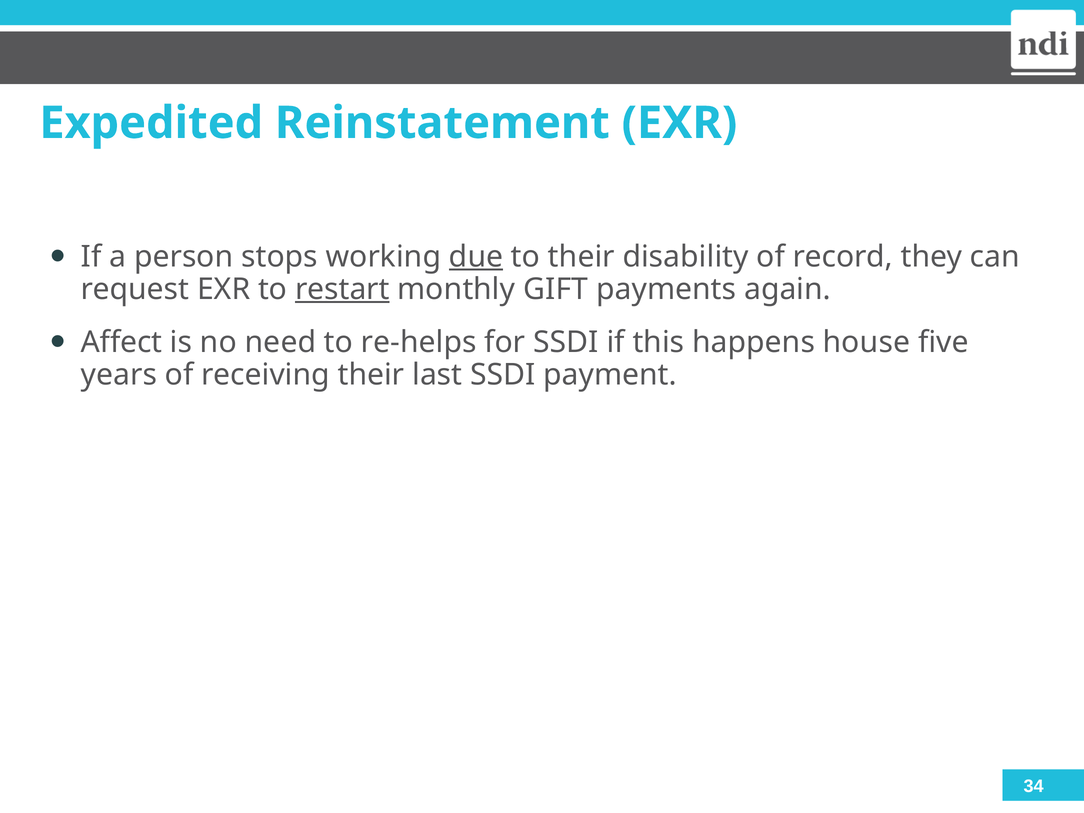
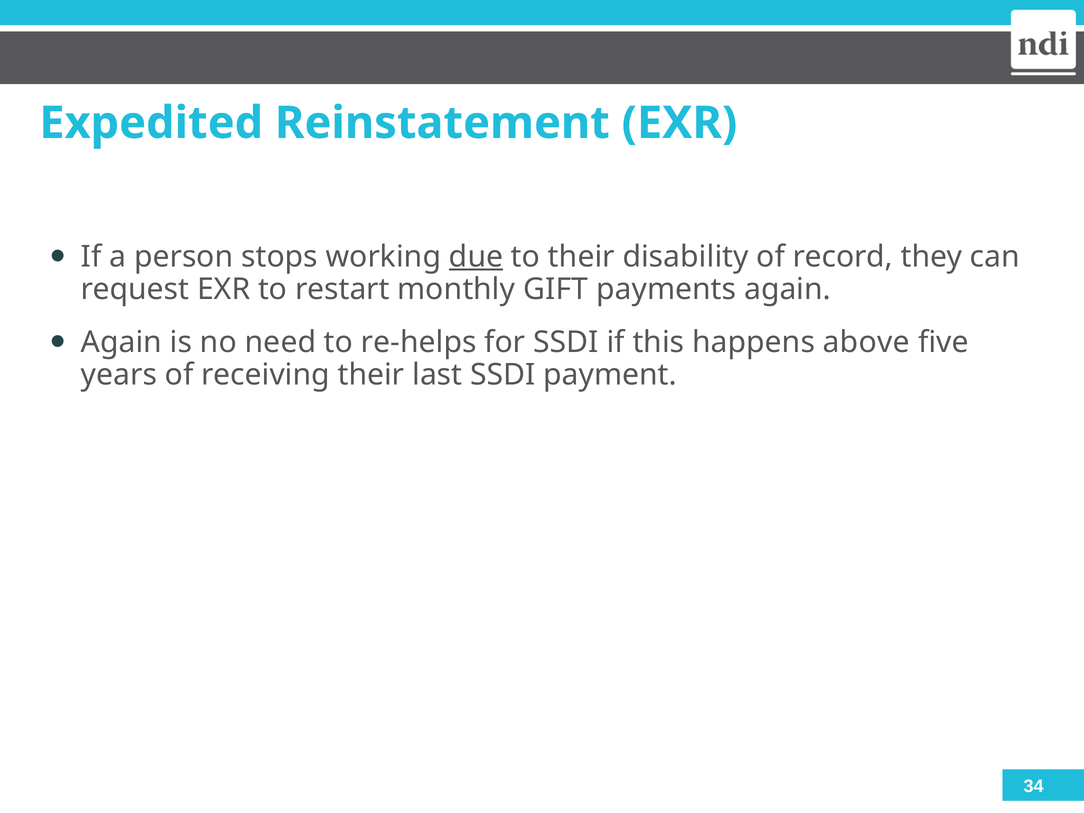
restart underline: present -> none (342, 289)
Affect: Affect -> Again (121, 342)
house: house -> above (866, 342)
